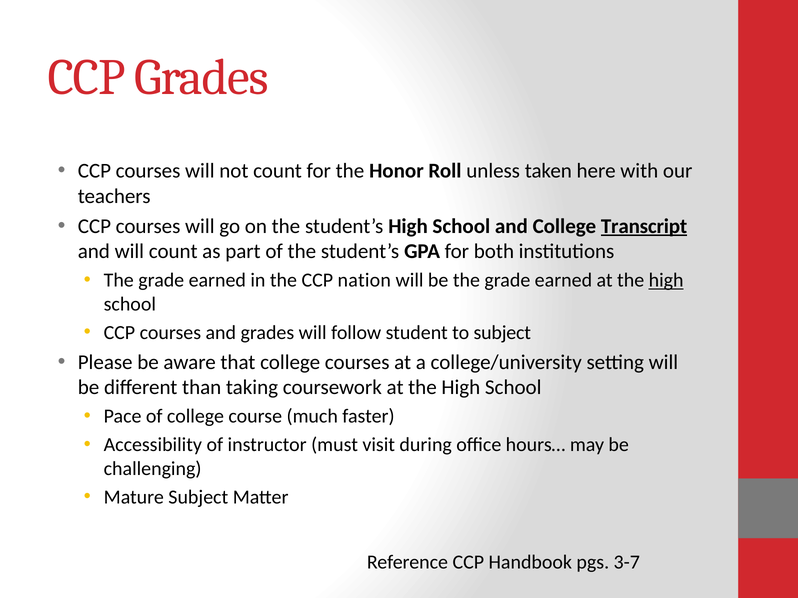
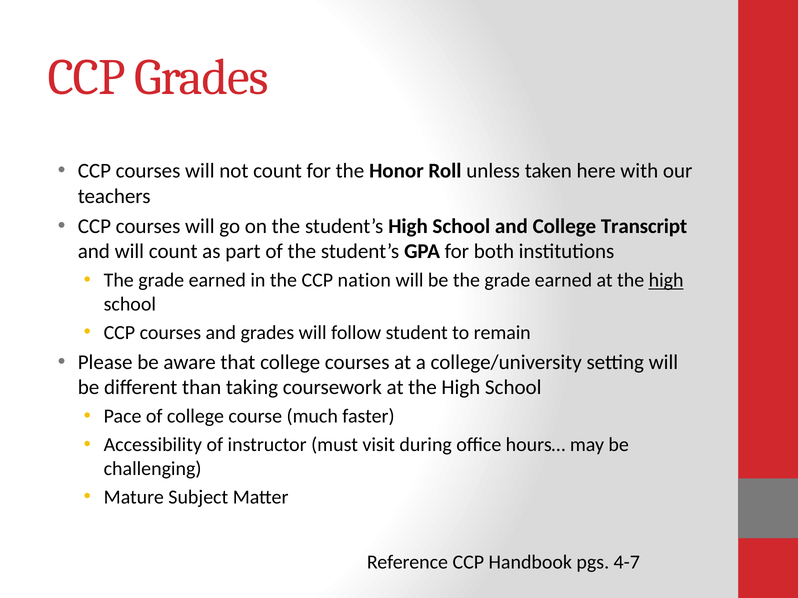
Transcript underline: present -> none (644, 226)
to subject: subject -> remain (502, 333)
3-7: 3-7 -> 4-7 (627, 563)
